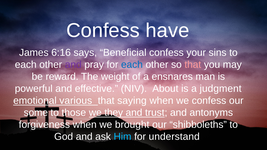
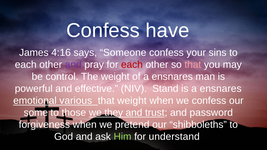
6:16: 6:16 -> 4:16 (61, 53)
Beneficial: Beneficial -> Someone (123, 53)
each colour: blue -> red (132, 65)
reward: reward -> control (62, 77)
About: About -> Stand (165, 89)
is a judgment: judgment -> ensnares (221, 89)
that saying: saying -> weight (132, 101)
antonyms: antonyms -> password (211, 113)
brought: brought -> pretend (132, 125)
Him colour: light blue -> light green (123, 137)
